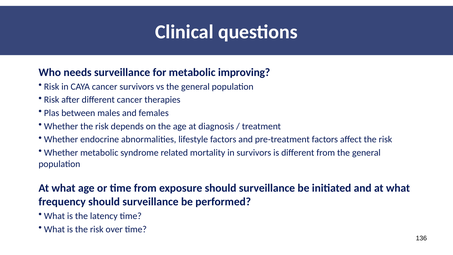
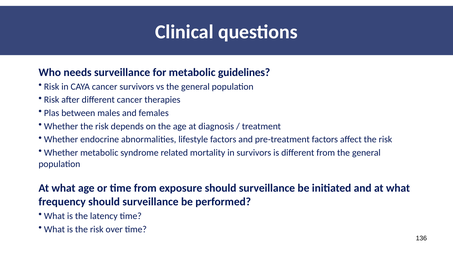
improving: improving -> guidelines (244, 72)
